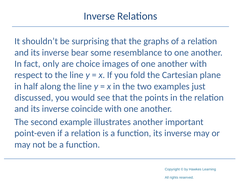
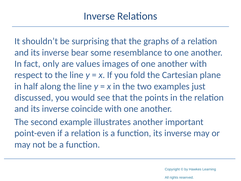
choice: choice -> values (88, 64)
